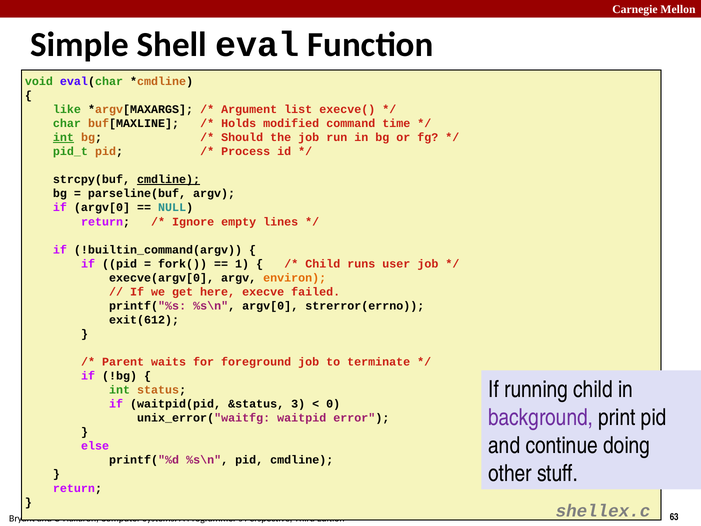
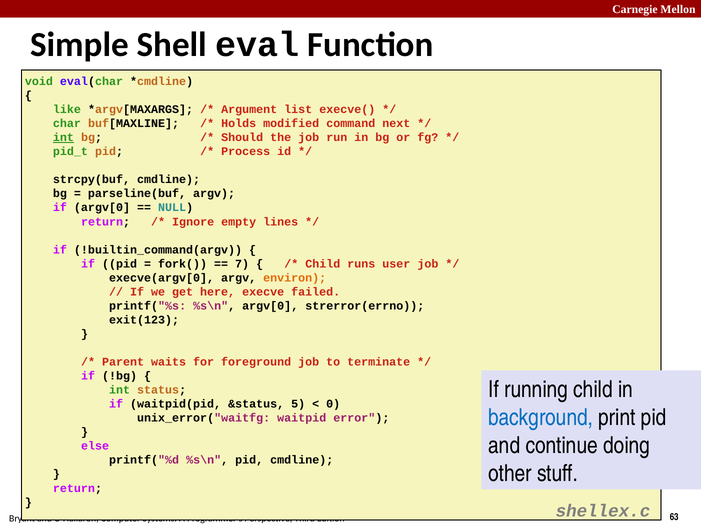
time: time -> next (396, 123)
cmdline underline: present -> none (169, 179)
1: 1 -> 7 (242, 264)
exit(612: exit(612 -> exit(123 (144, 320)
3: 3 -> 5 (298, 404)
background colour: purple -> blue (541, 417)
